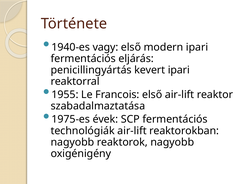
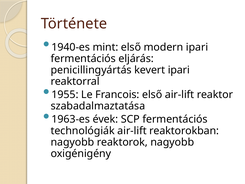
vagy: vagy -> mint (105, 47)
1975-es: 1975-es -> 1963-es (71, 119)
